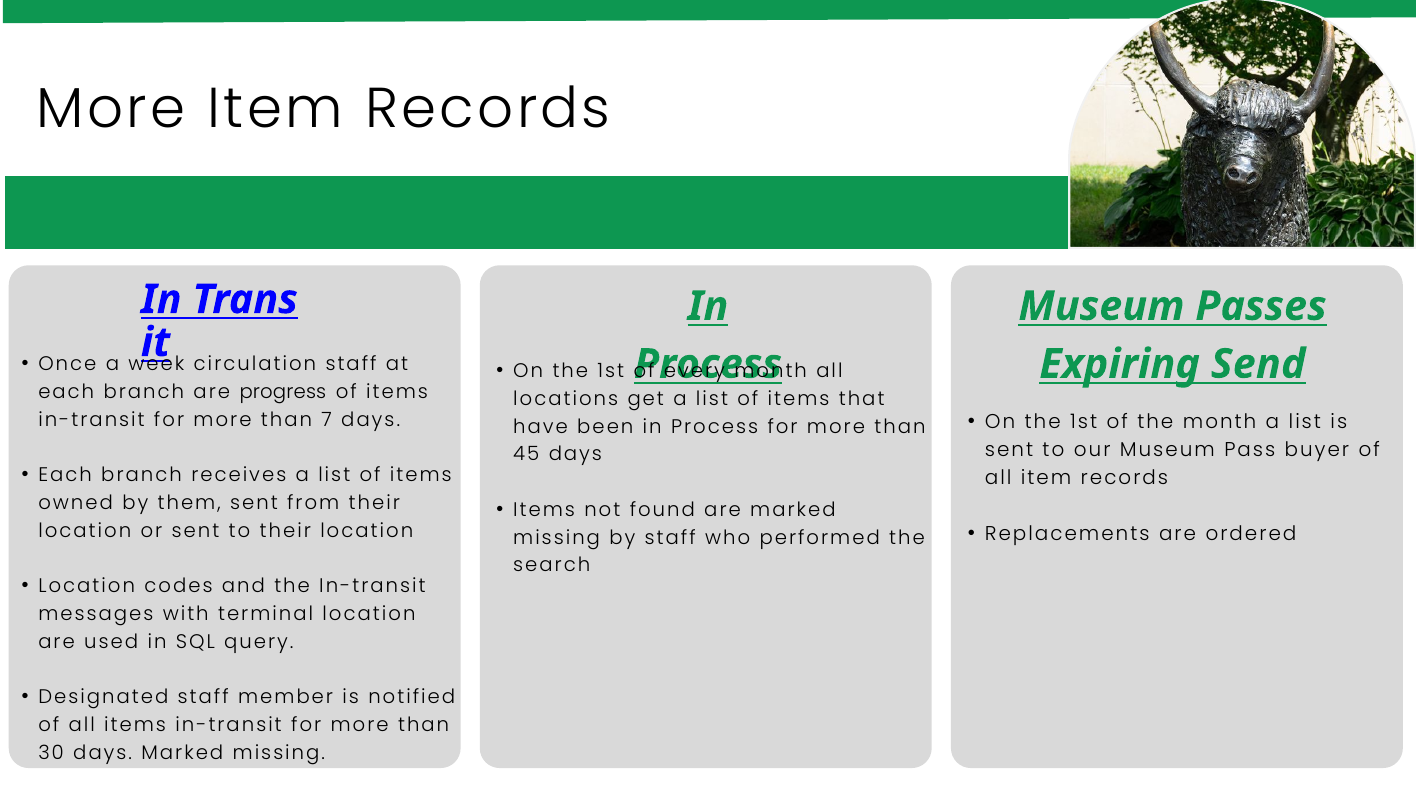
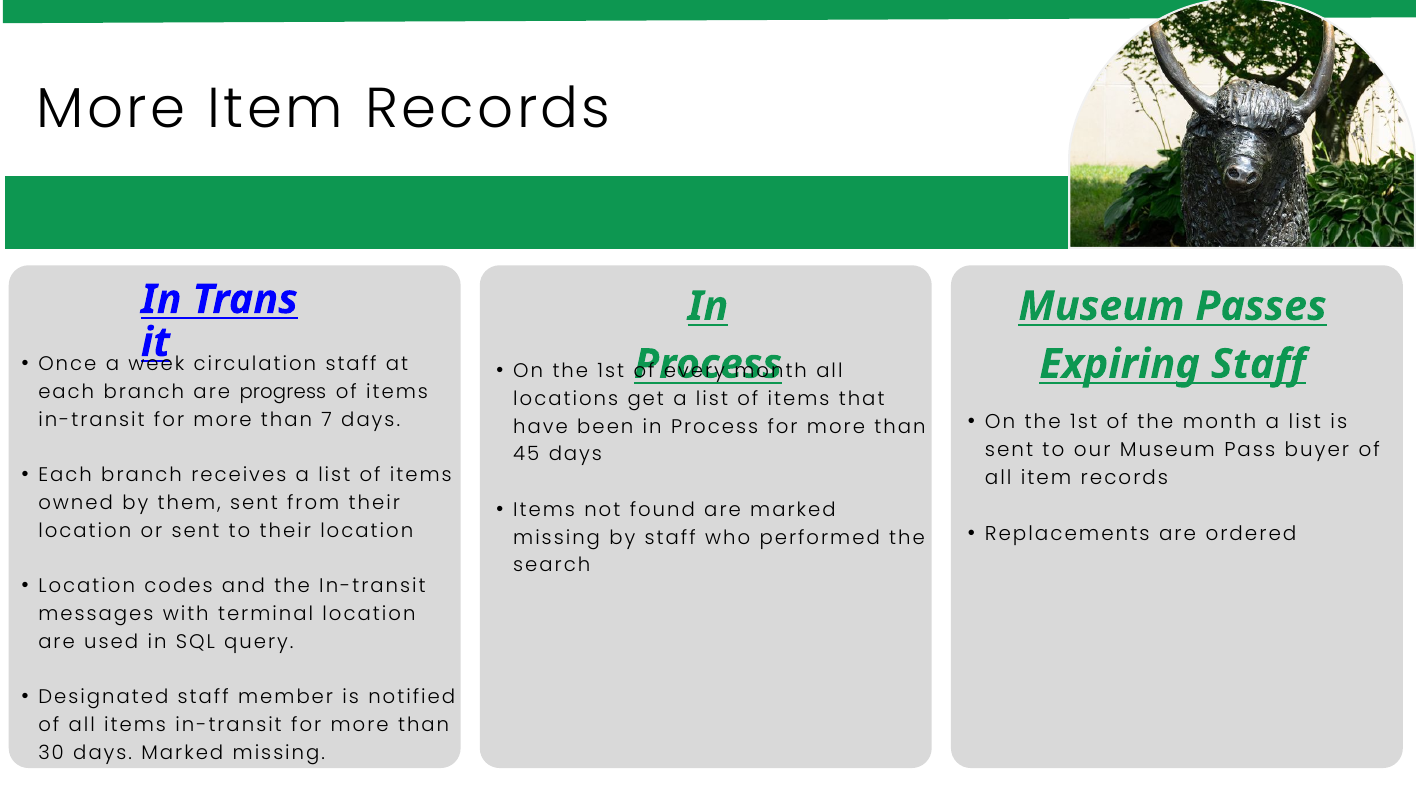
Expiring Send: Send -> Staff (1258, 364)
